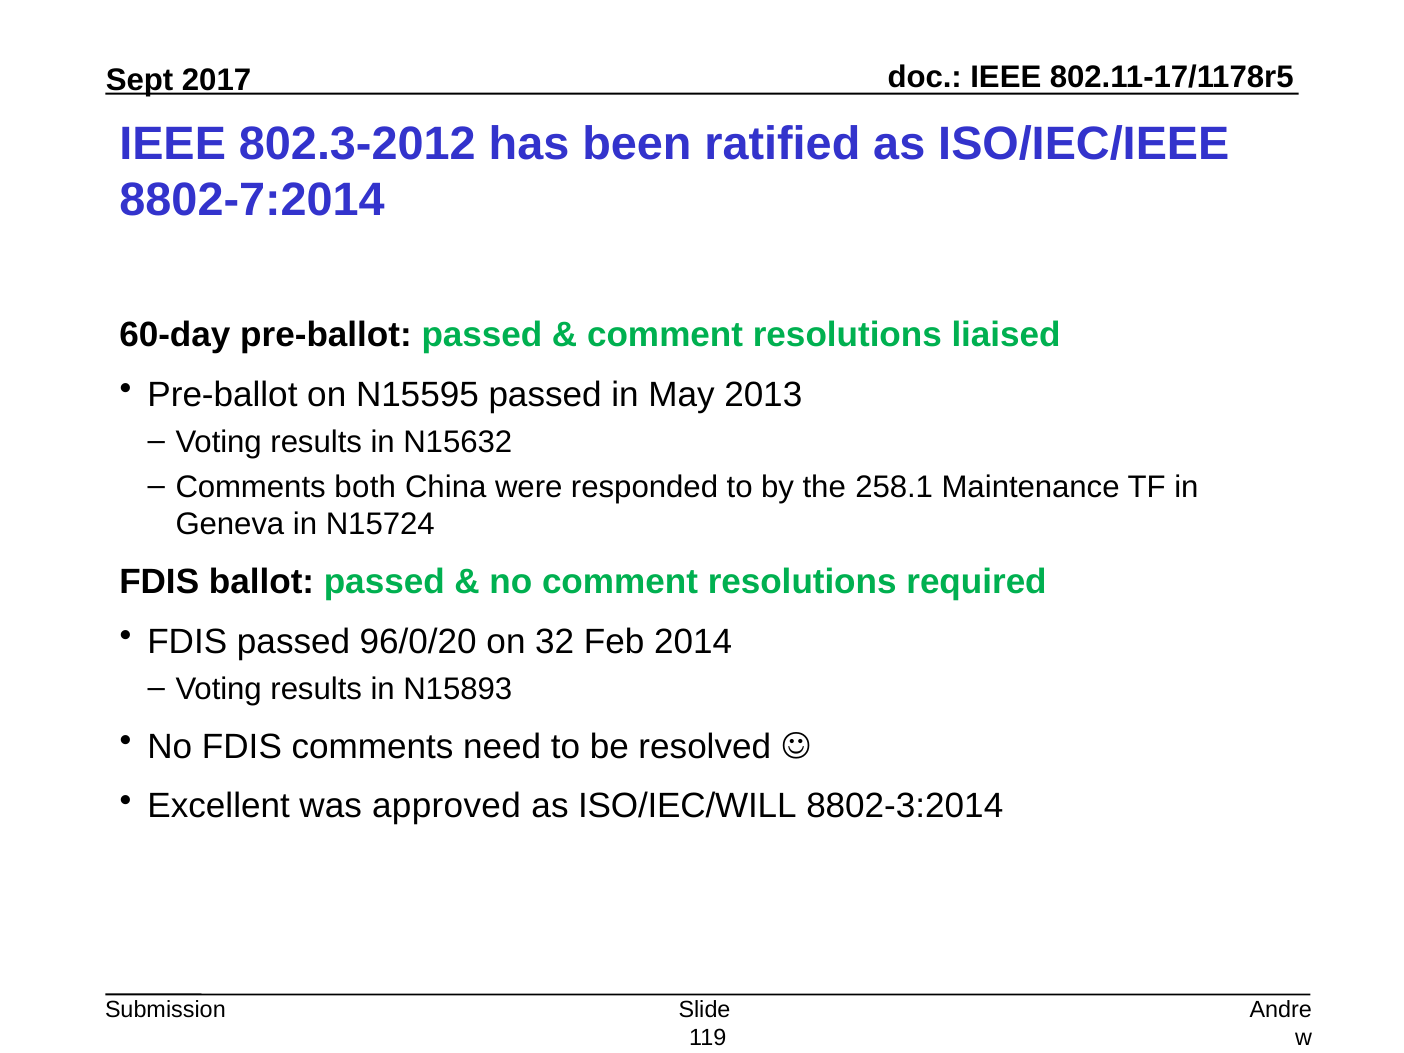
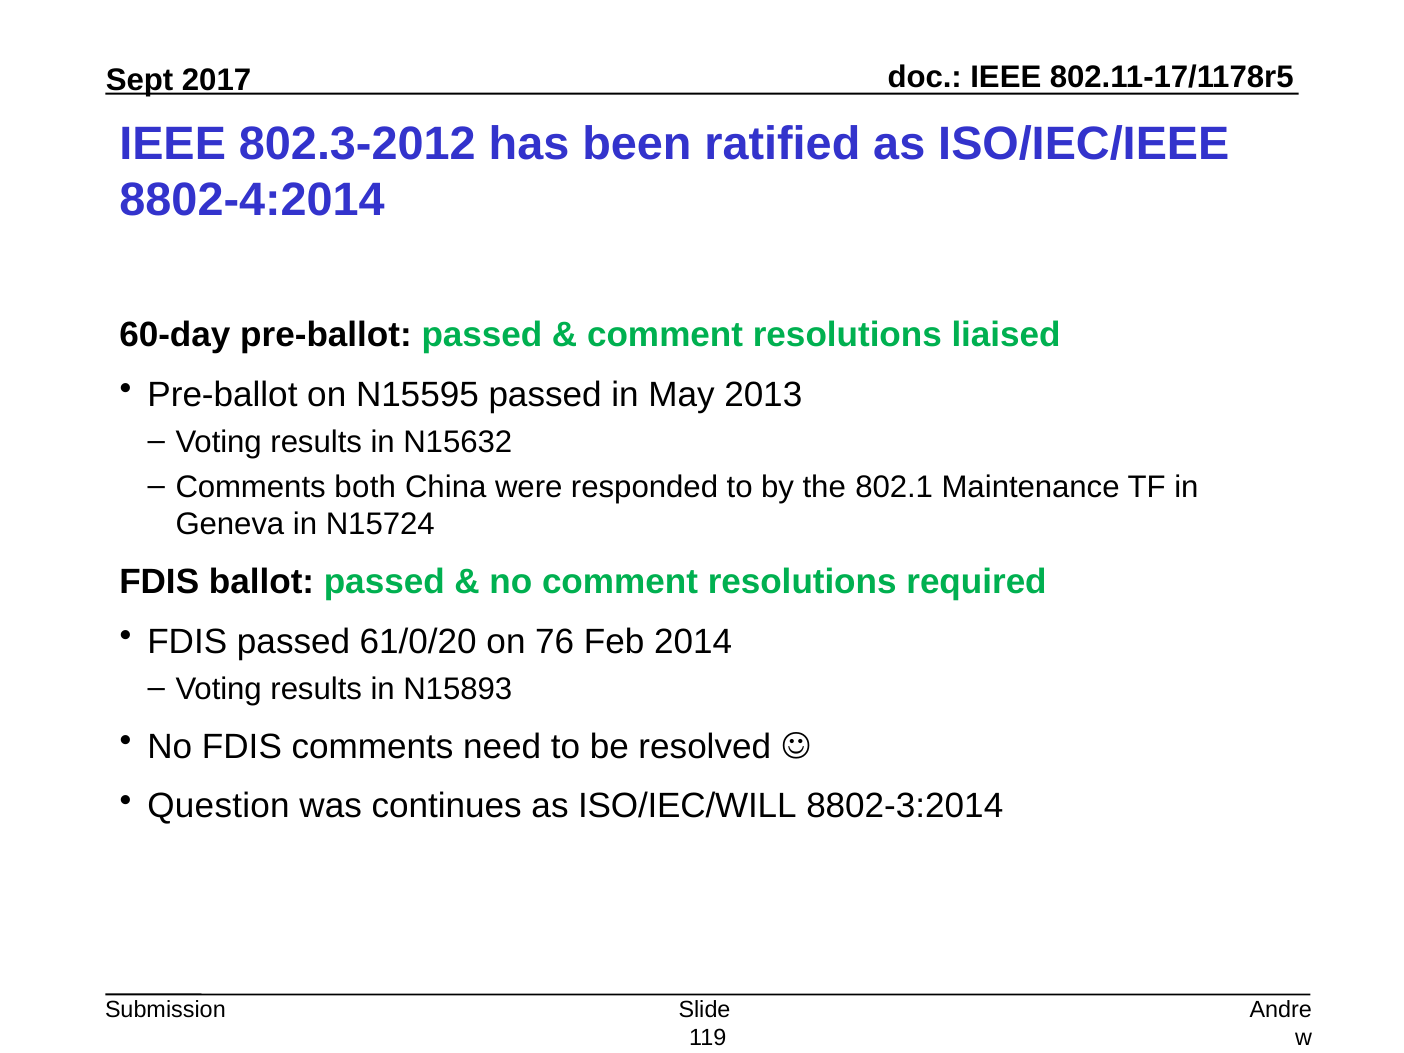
8802-7:2014: 8802-7:2014 -> 8802-4:2014 (252, 200)
258.1: 258.1 -> 802.1 (894, 487)
96/0/20: 96/0/20 -> 61/0/20 (418, 642)
32: 32 -> 76 (555, 642)
Excellent: Excellent -> Question (219, 806)
approved: approved -> continues (447, 806)
